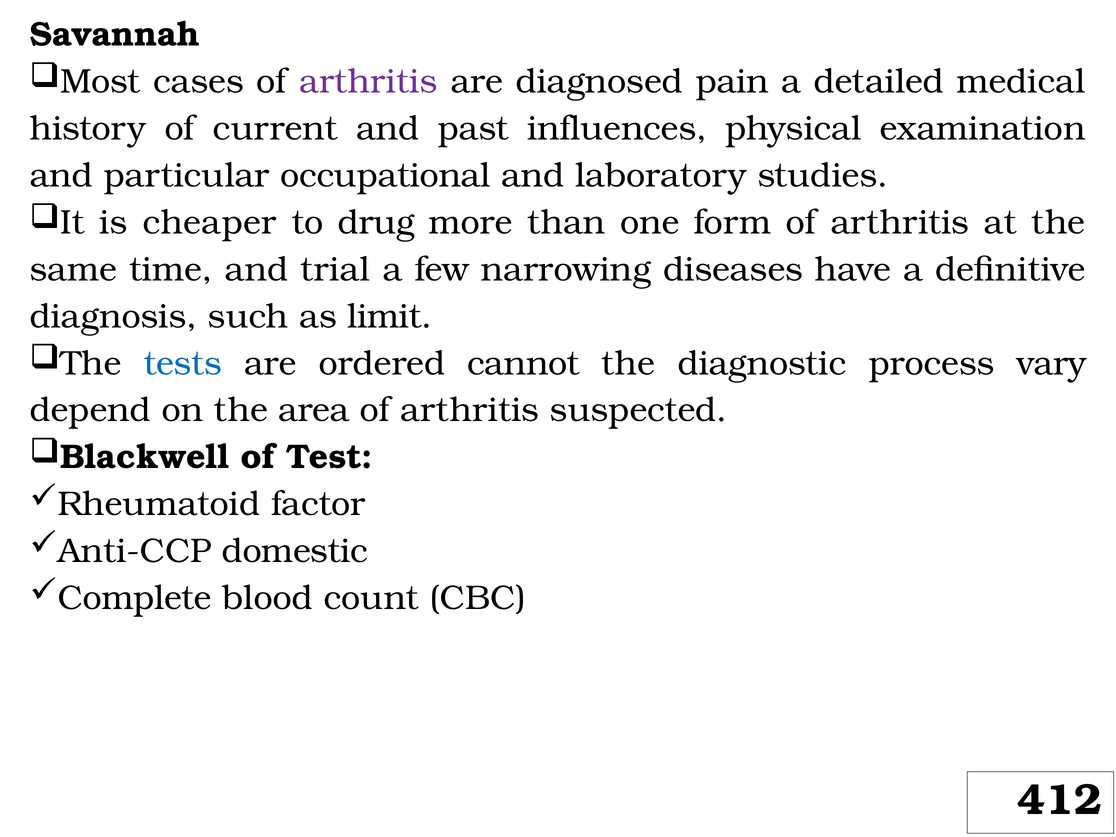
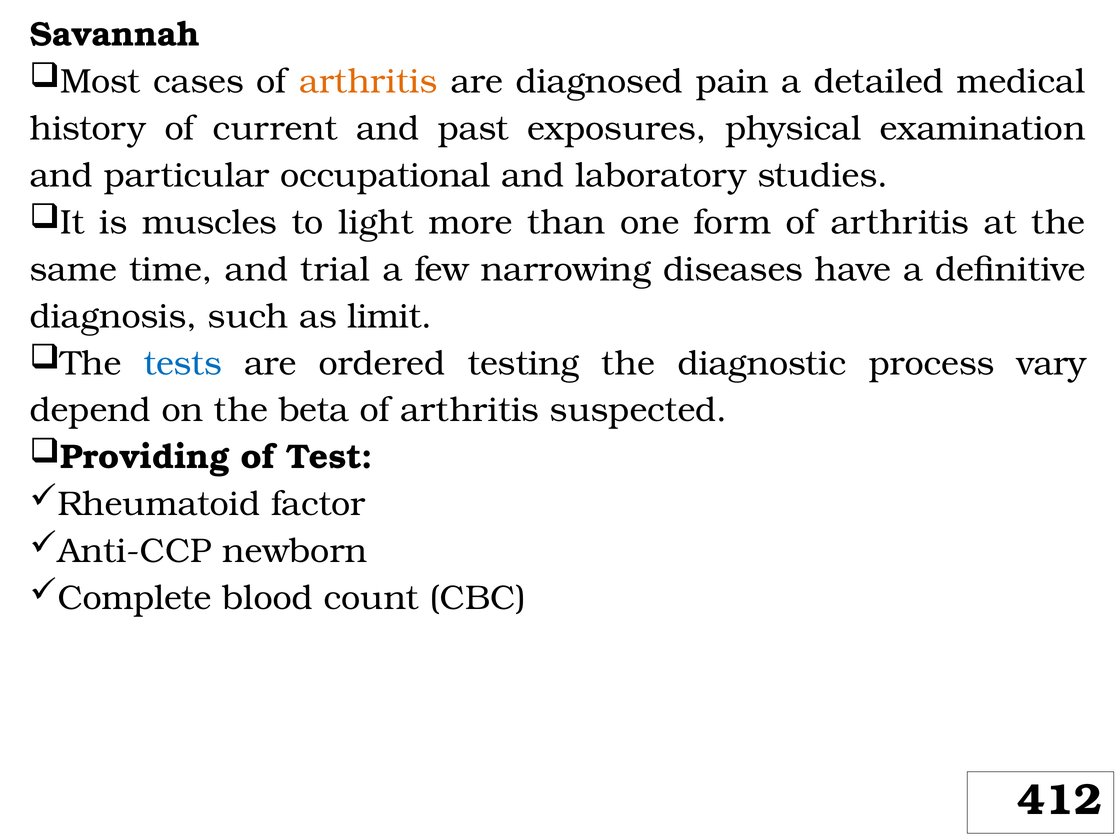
arthritis colour: purple -> orange (368, 81)
influences: influences -> exposures (617, 128)
cheaper: cheaper -> muscles (210, 222)
drug: drug -> light (376, 222)
cannot: cannot -> testing (523, 363)
area: area -> beta (314, 410)
Blackwell: Blackwell -> Providing (145, 457)
domestic: domestic -> newborn (295, 551)
